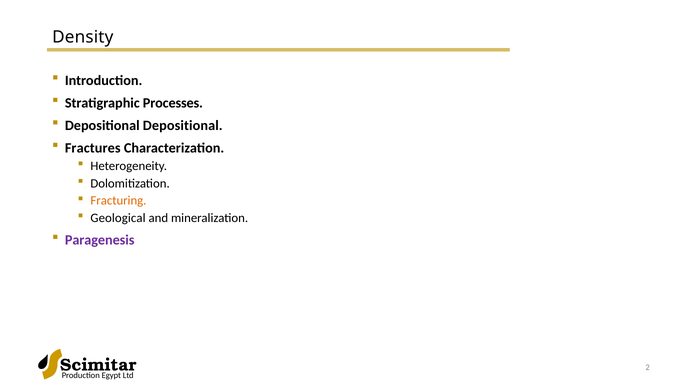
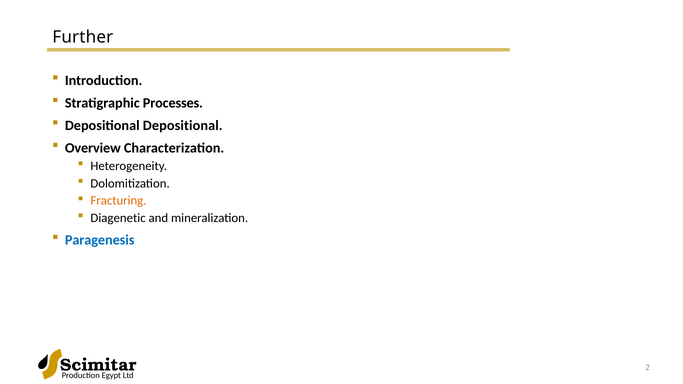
Density: Density -> Further (83, 37)
Fractures: Fractures -> Overview (93, 148)
Geological: Geological -> Diagenetic (118, 218)
Paragenesis colour: purple -> blue (100, 240)
